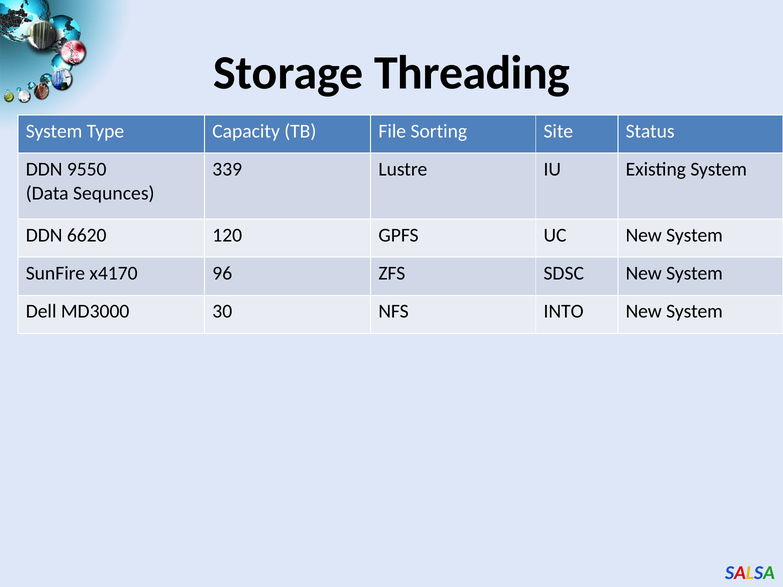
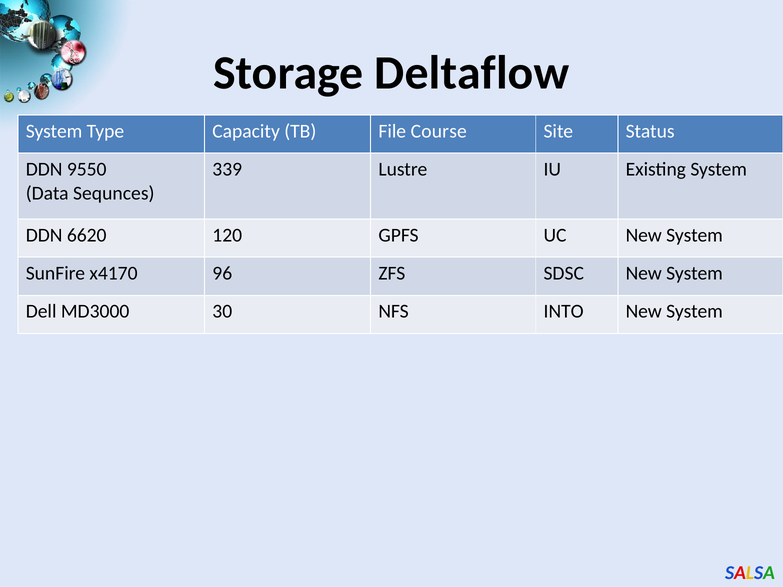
Threading: Threading -> Deltaflow (472, 73)
Sorting: Sorting -> Course (439, 131)
